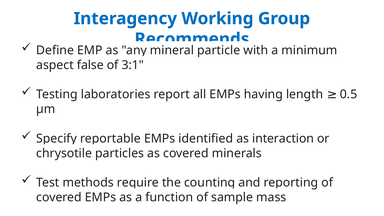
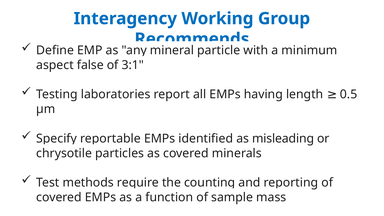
interaction: interaction -> misleading (283, 139)
